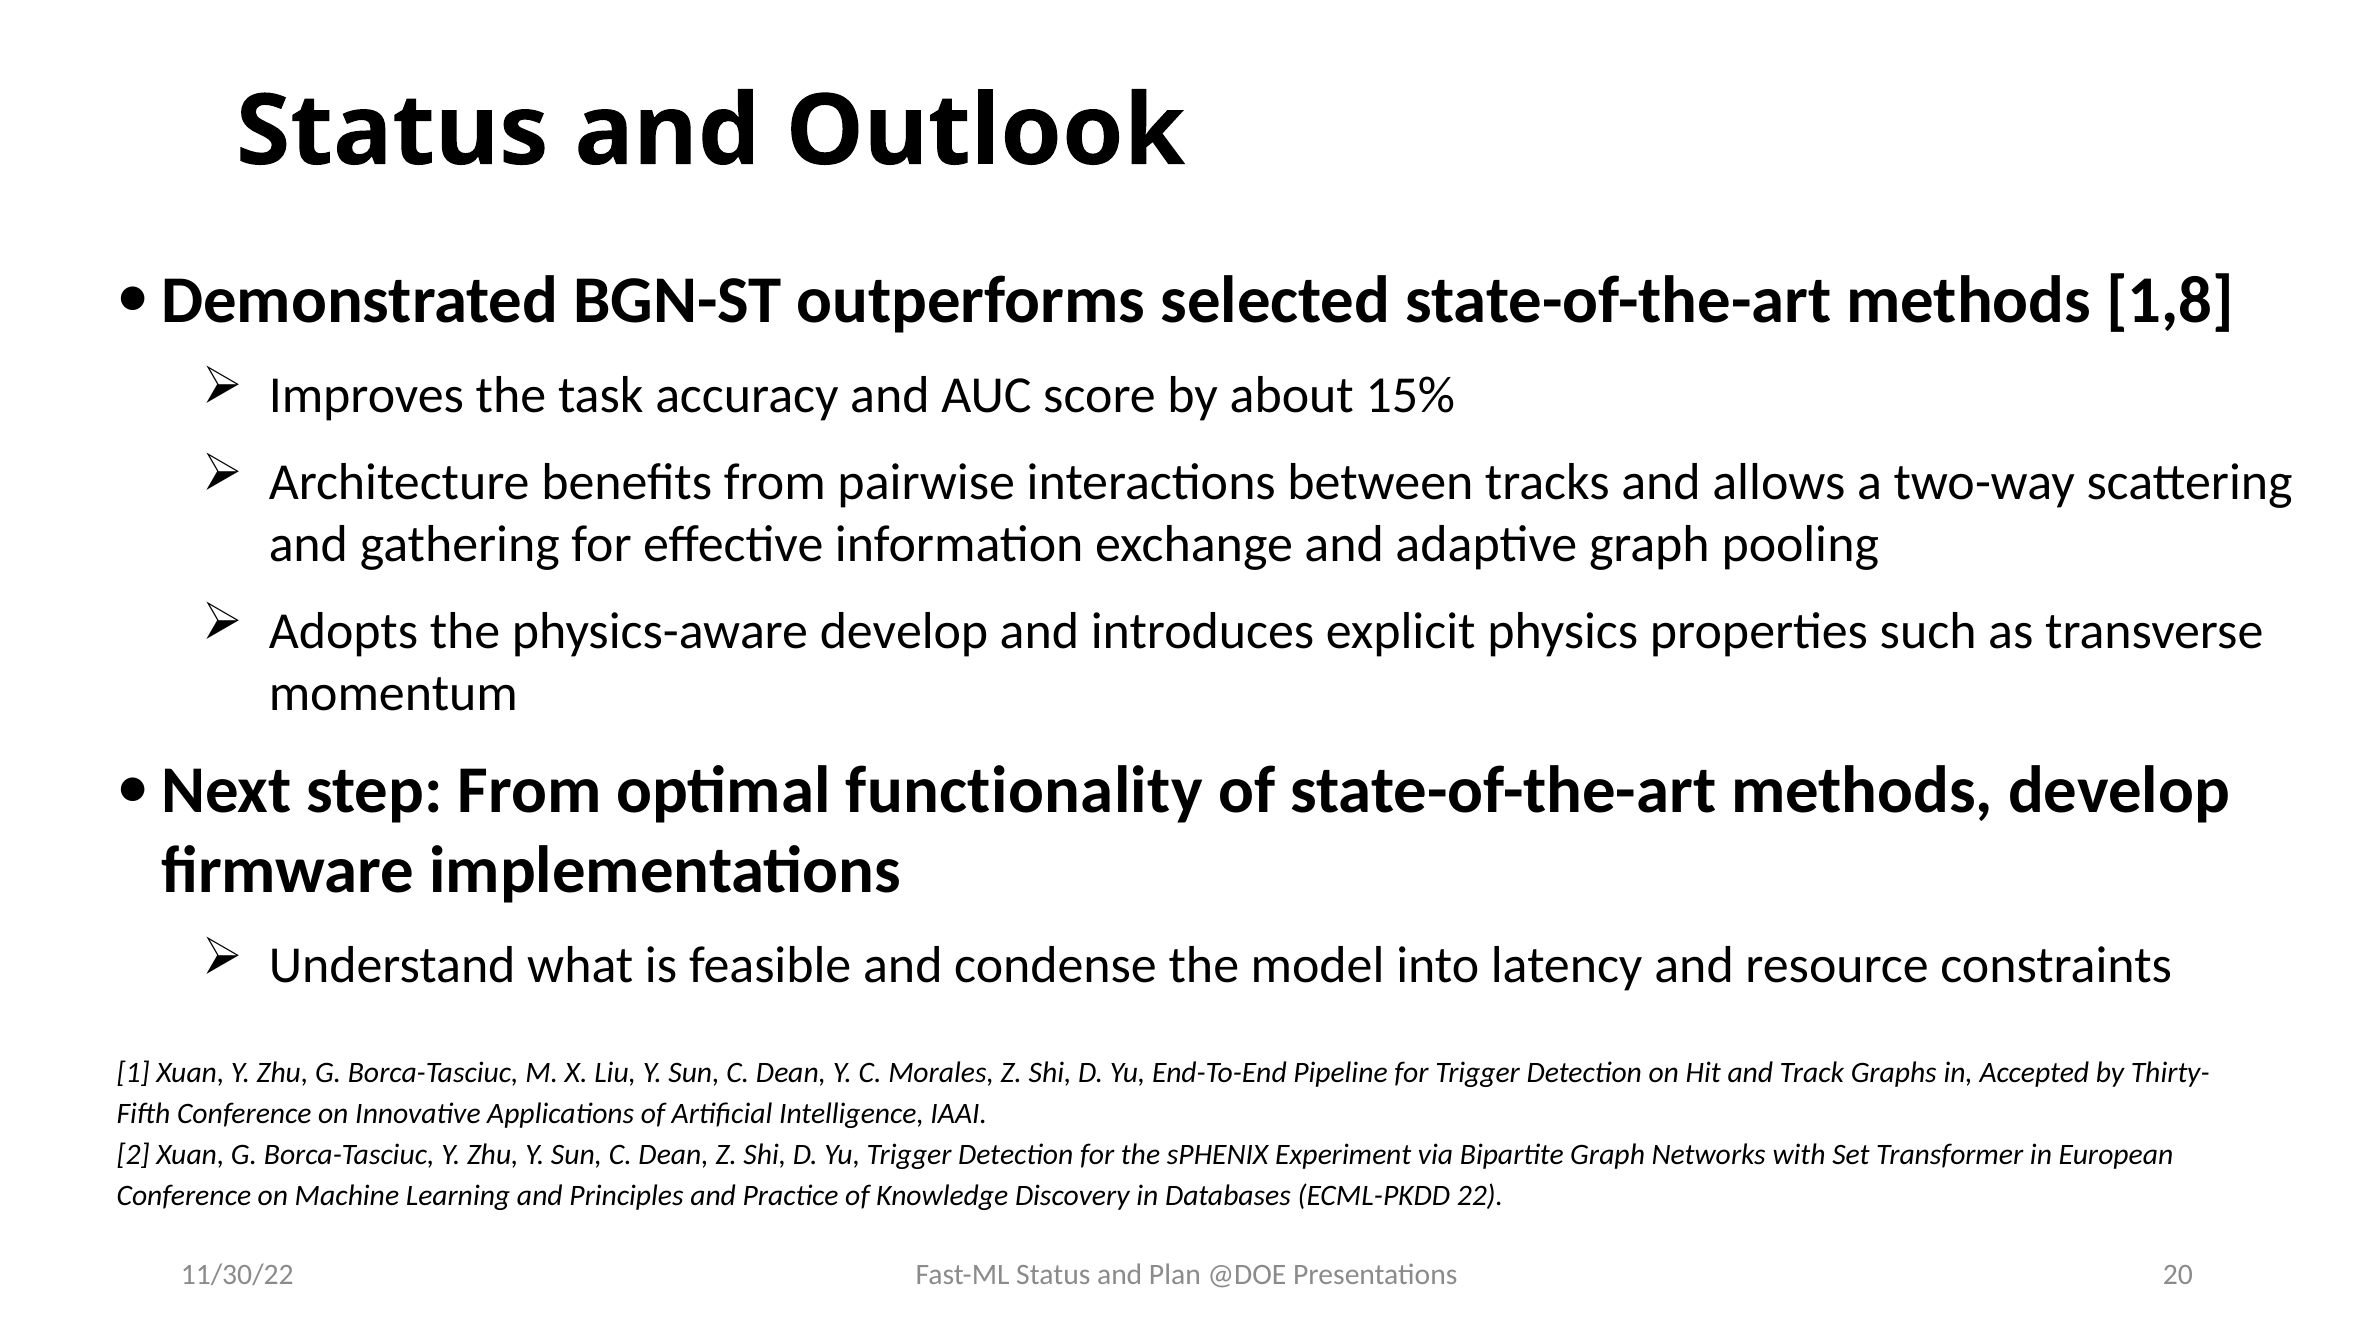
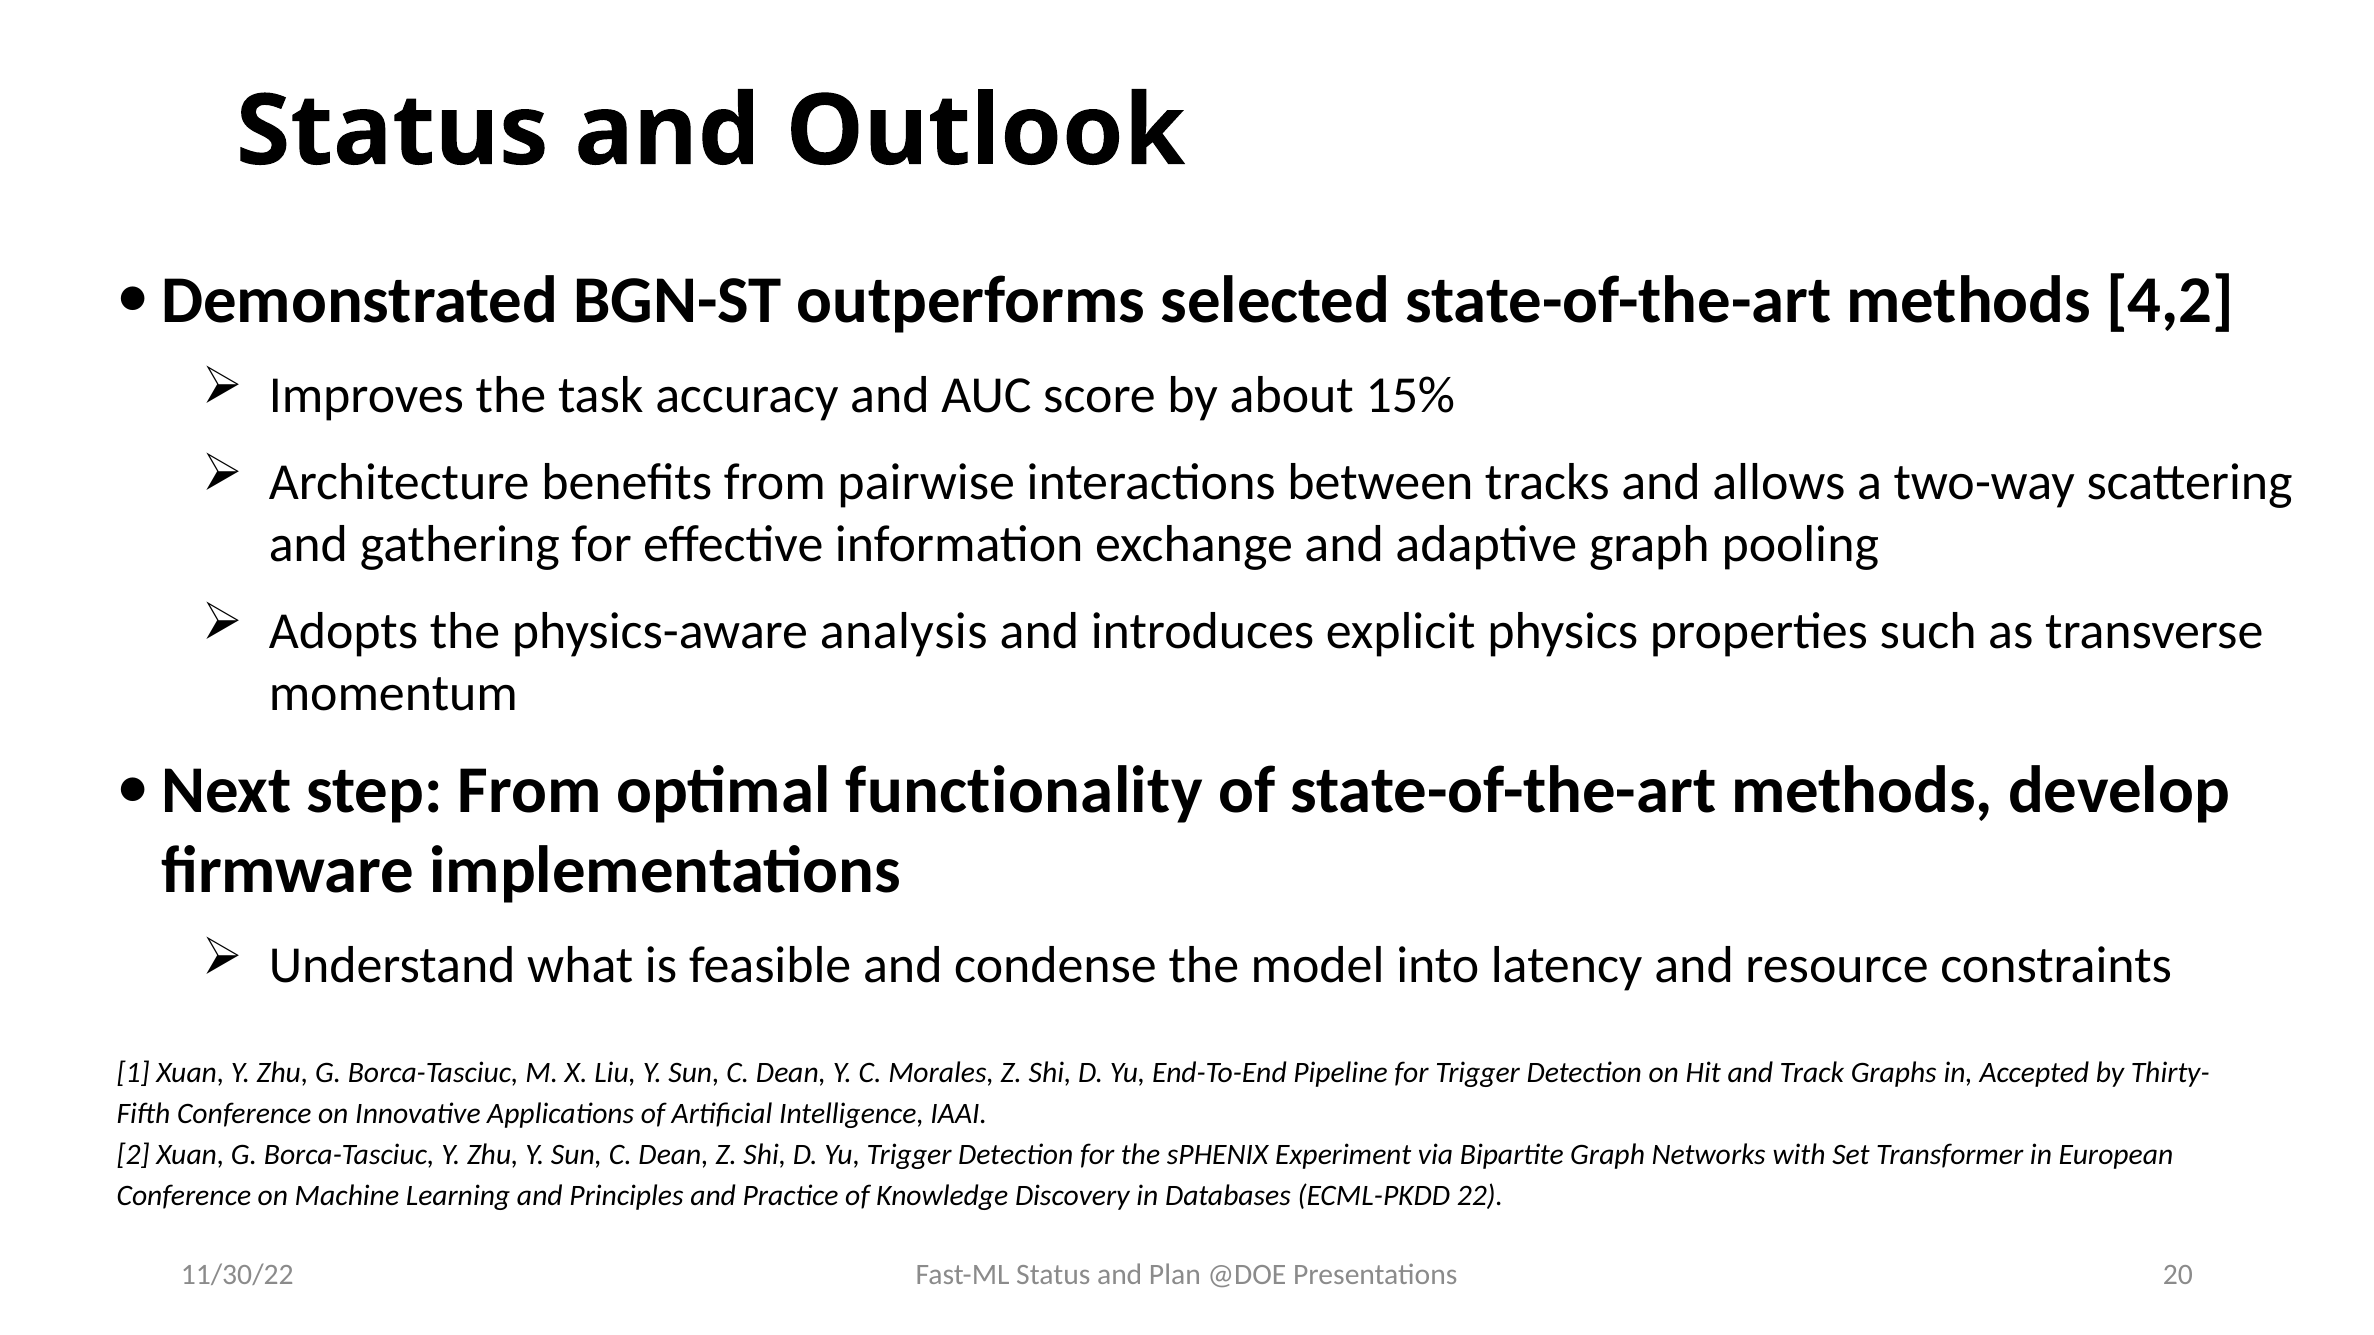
1,8: 1,8 -> 4,2 (2170, 300)
physics-aware develop: develop -> analysis (904, 631)
